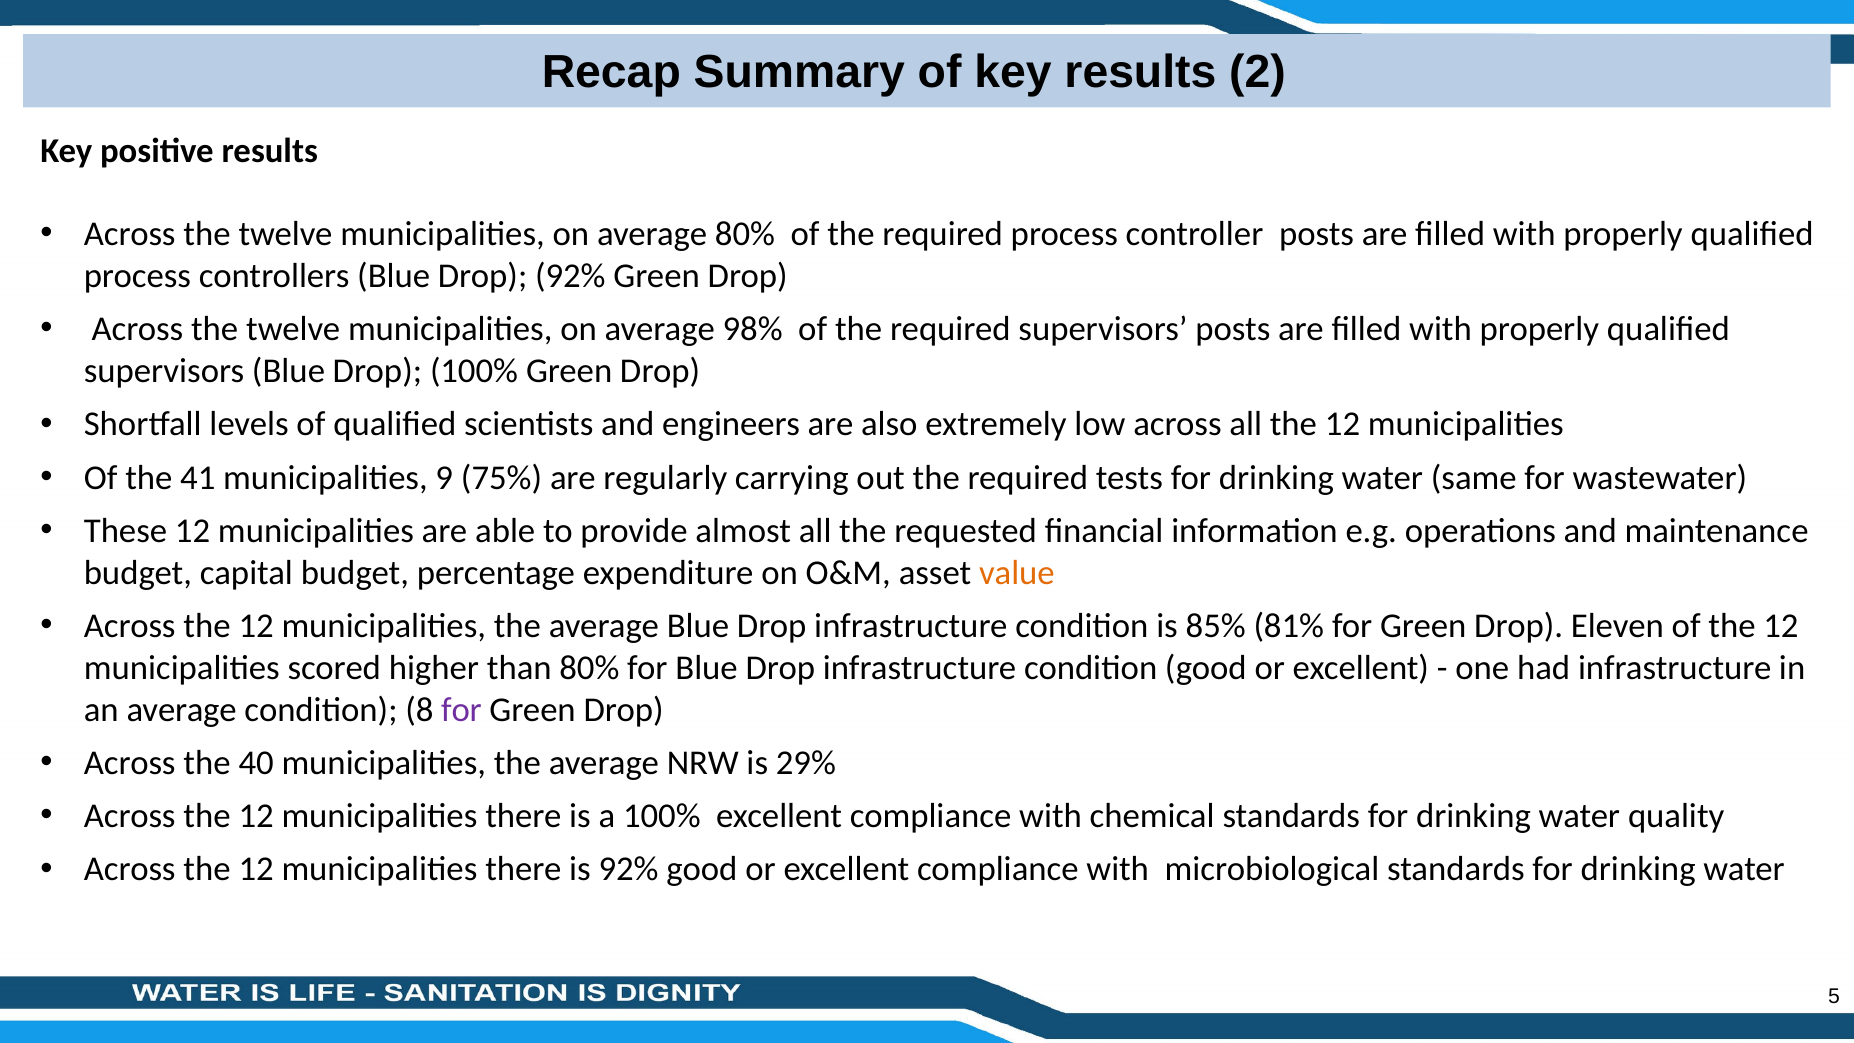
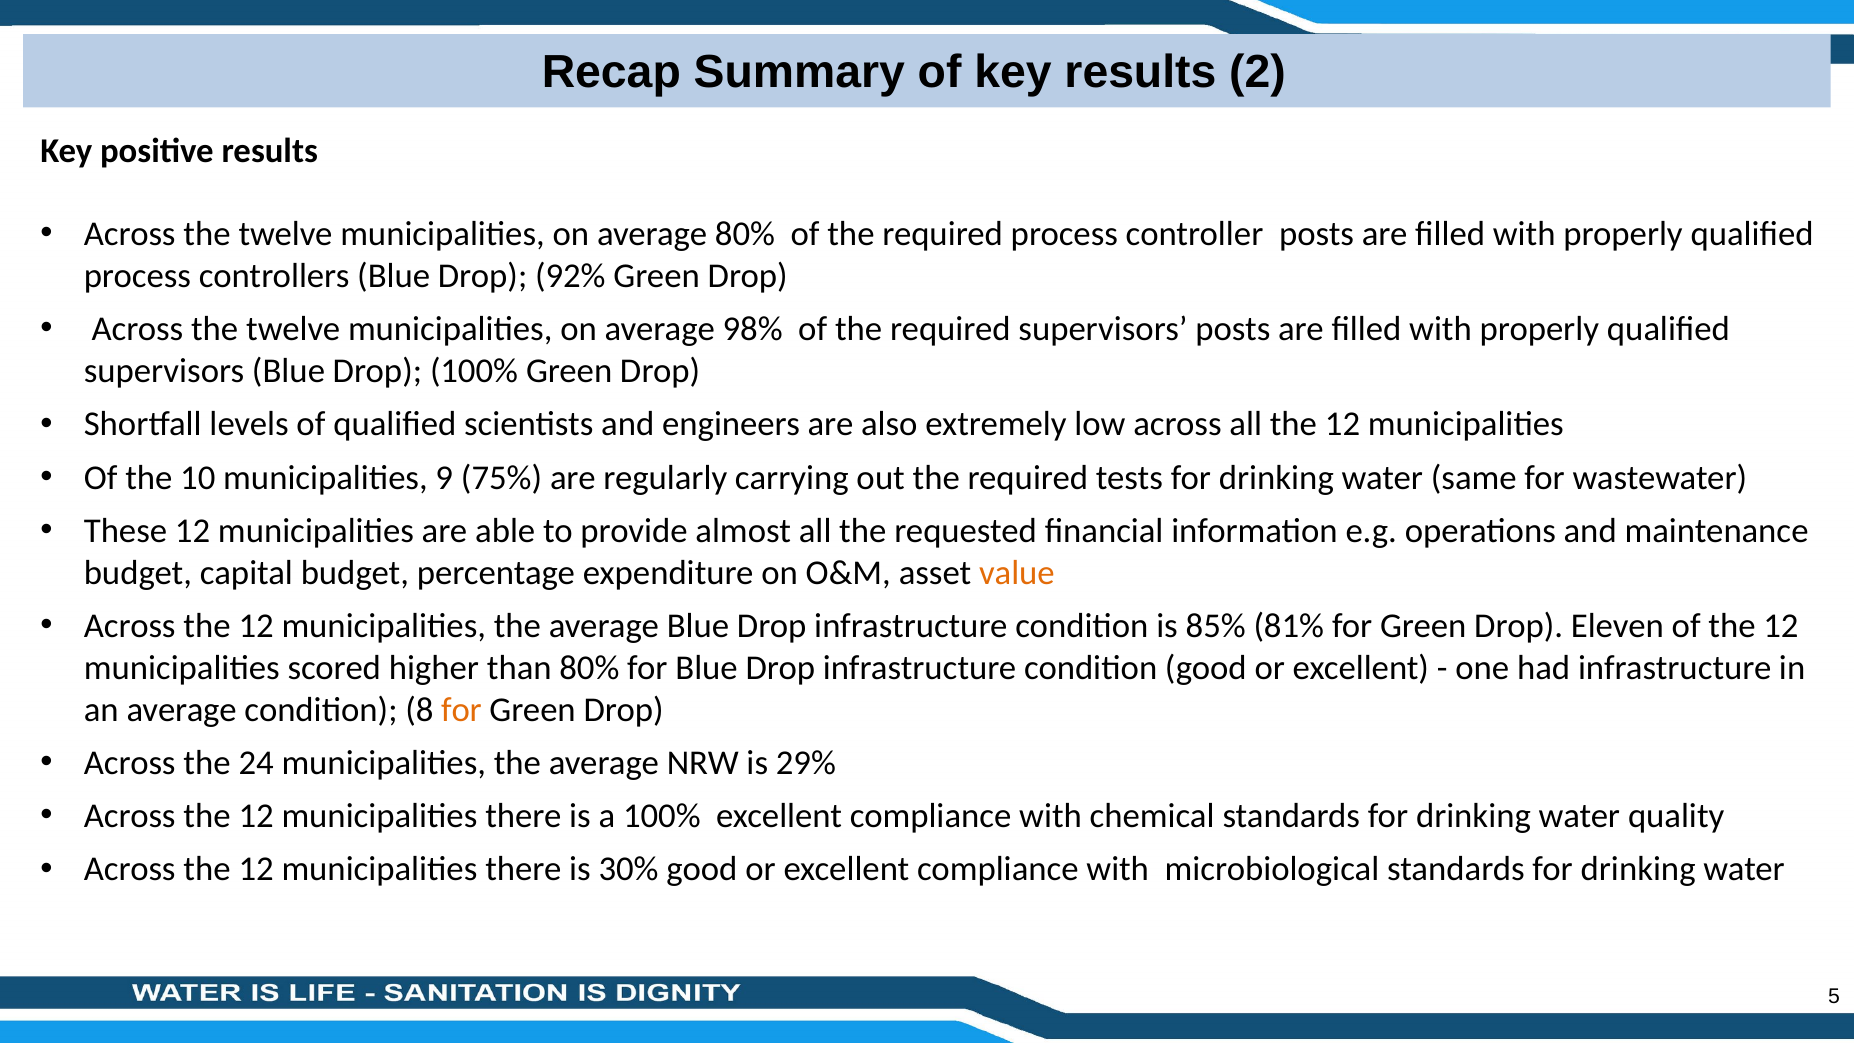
41: 41 -> 10 (198, 478)
for colour: purple -> orange (462, 709)
40: 40 -> 24 (256, 763)
is 92%: 92% -> 30% (629, 869)
